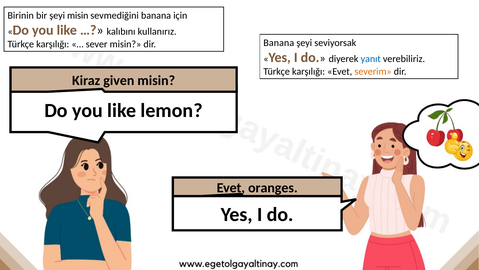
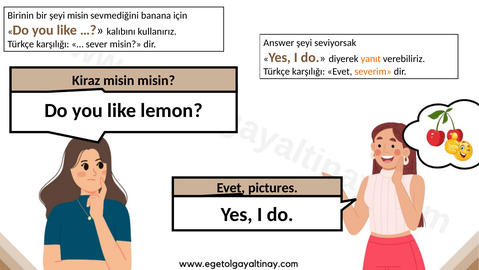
dir Banana: Banana -> Answer (279, 43)
yanıt colour: blue -> orange (371, 59)
Kiraz given: given -> misin (119, 80)
oranges: oranges -> pictures (273, 187)
